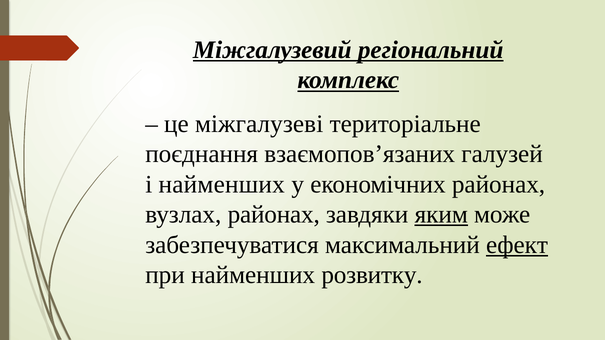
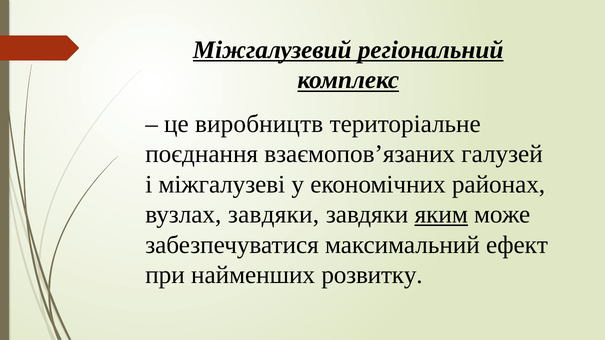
міжгалузеві: міжгалузеві -> виробництв (259, 124)
і найменших: найменших -> міжгалузеві (222, 184)
вузлах районах: районах -> завдяки (274, 215)
ефект underline: present -> none (517, 245)
